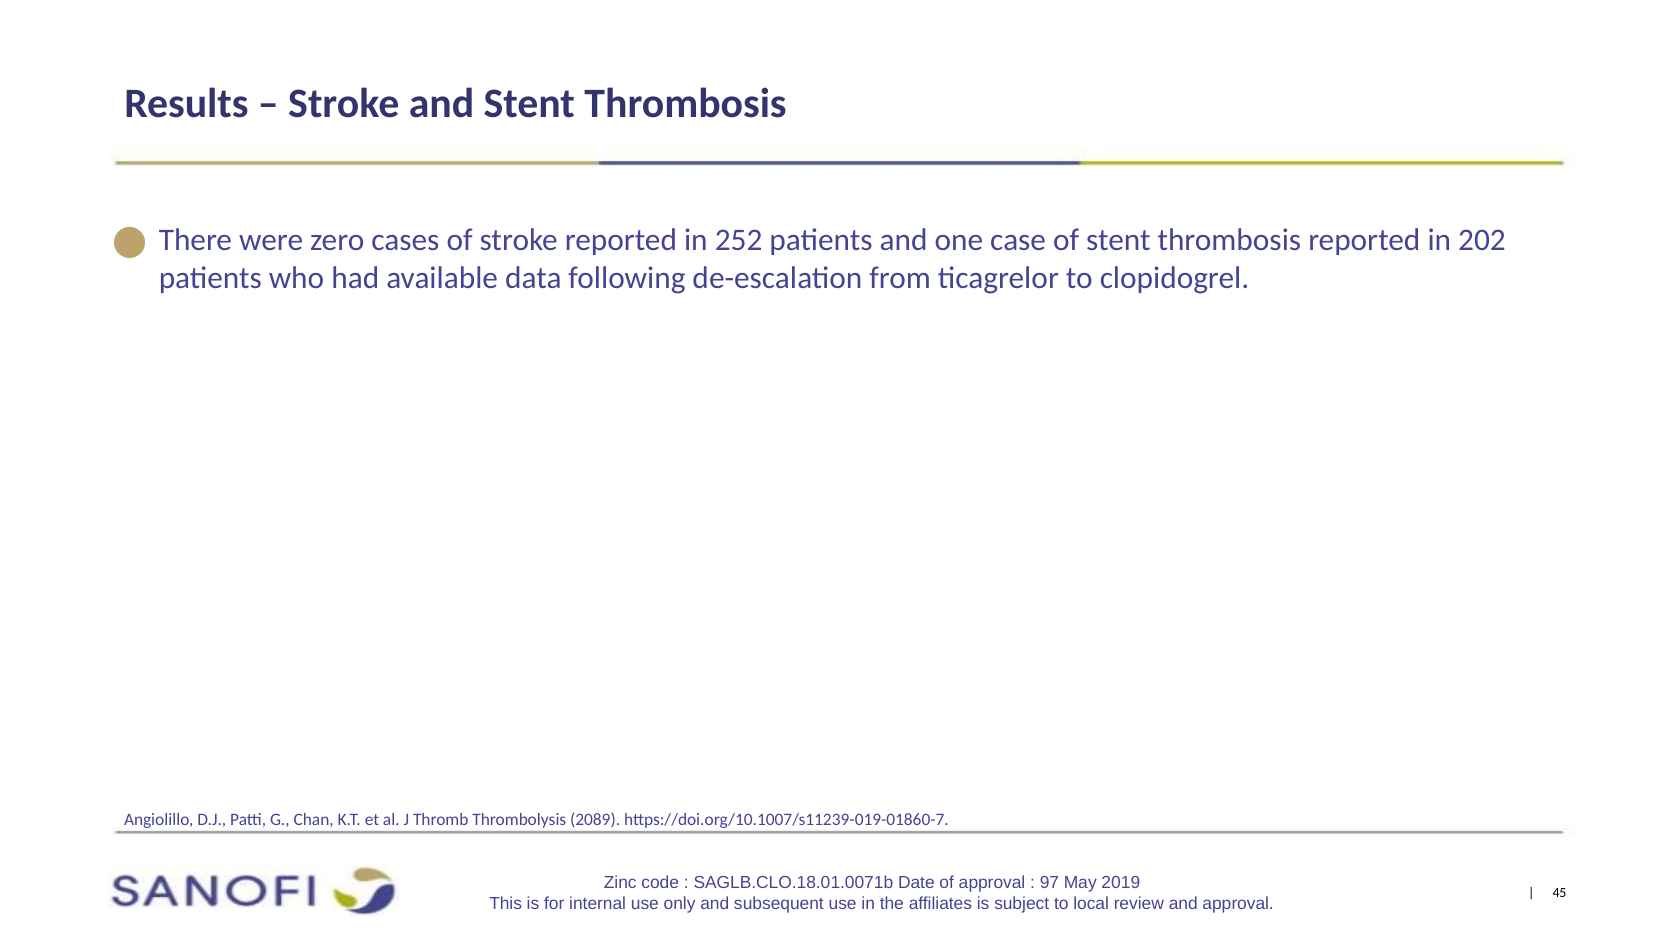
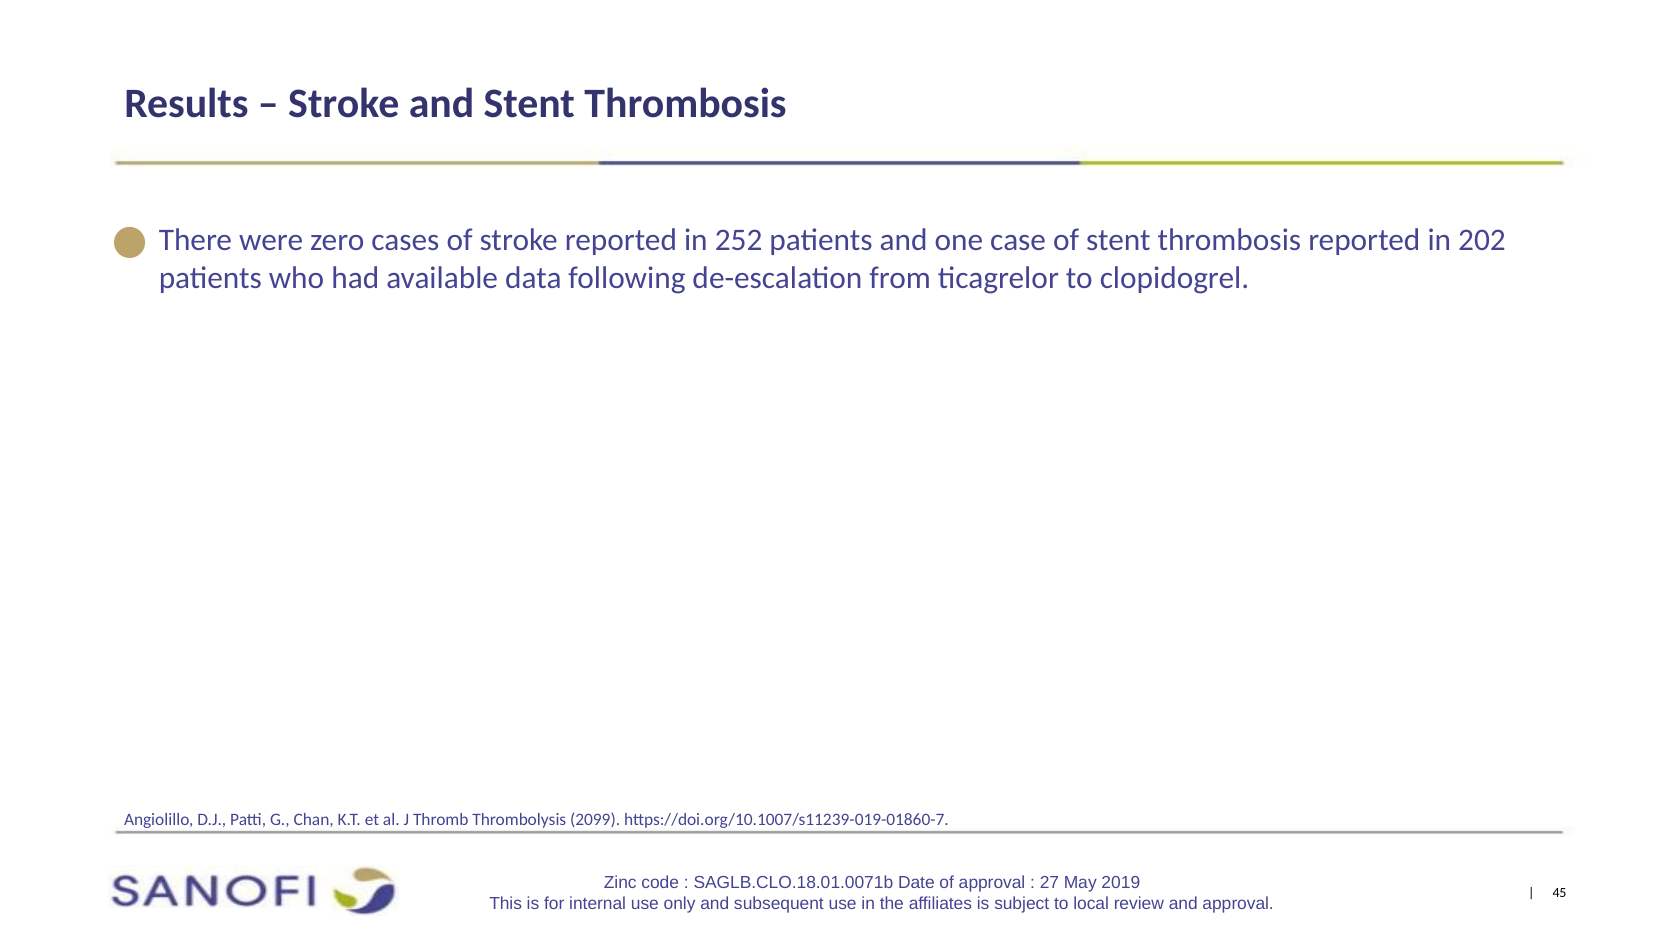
2089: 2089 -> 2099 (595, 820)
97: 97 -> 27 (1049, 883)
